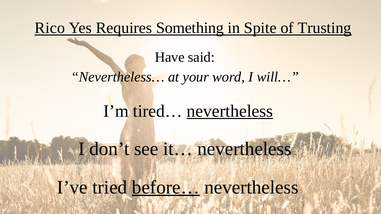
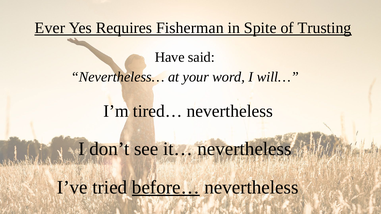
Rico: Rico -> Ever (50, 28)
Something: Something -> Fisherman (190, 28)
nevertheless underline: present -> none (230, 111)
